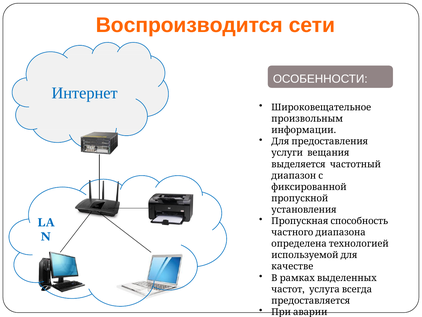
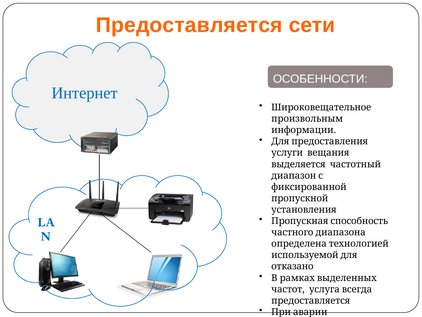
Воспроизводится: Воспроизводится -> Предоставляется (189, 25)
качестве: качестве -> отказано (292, 266)
